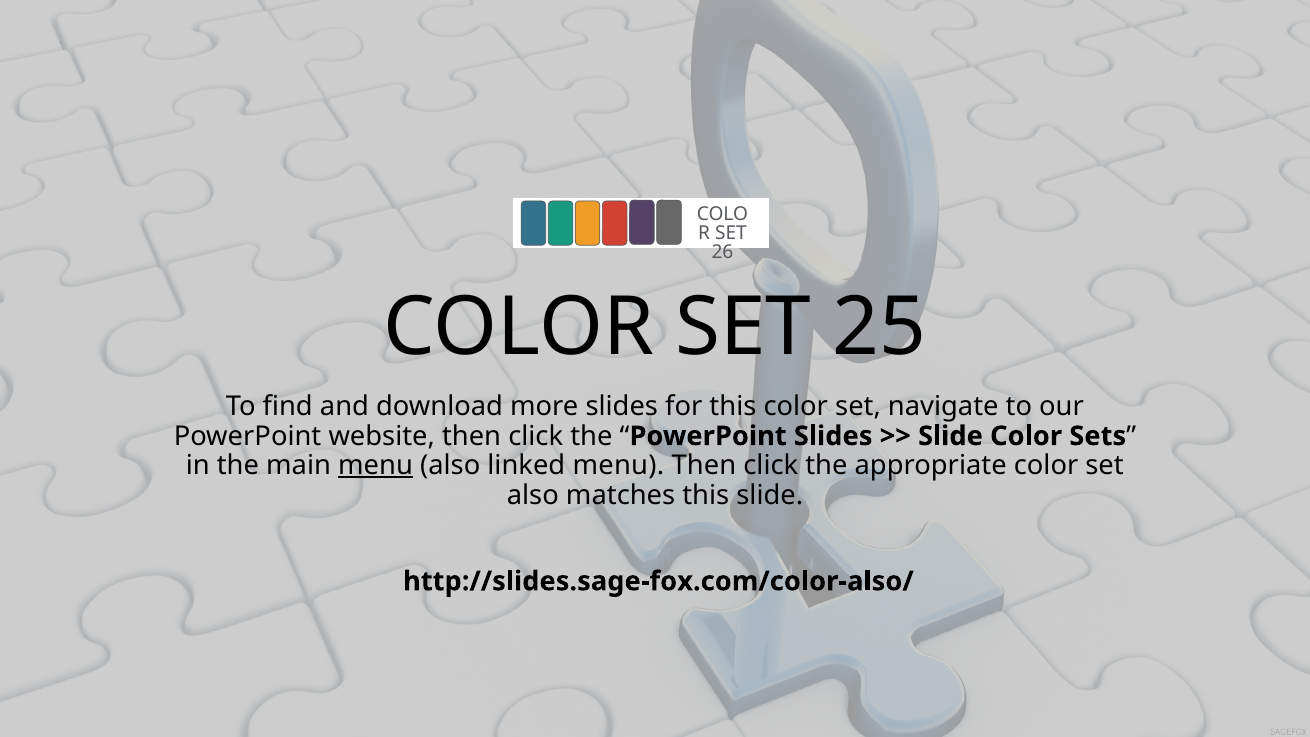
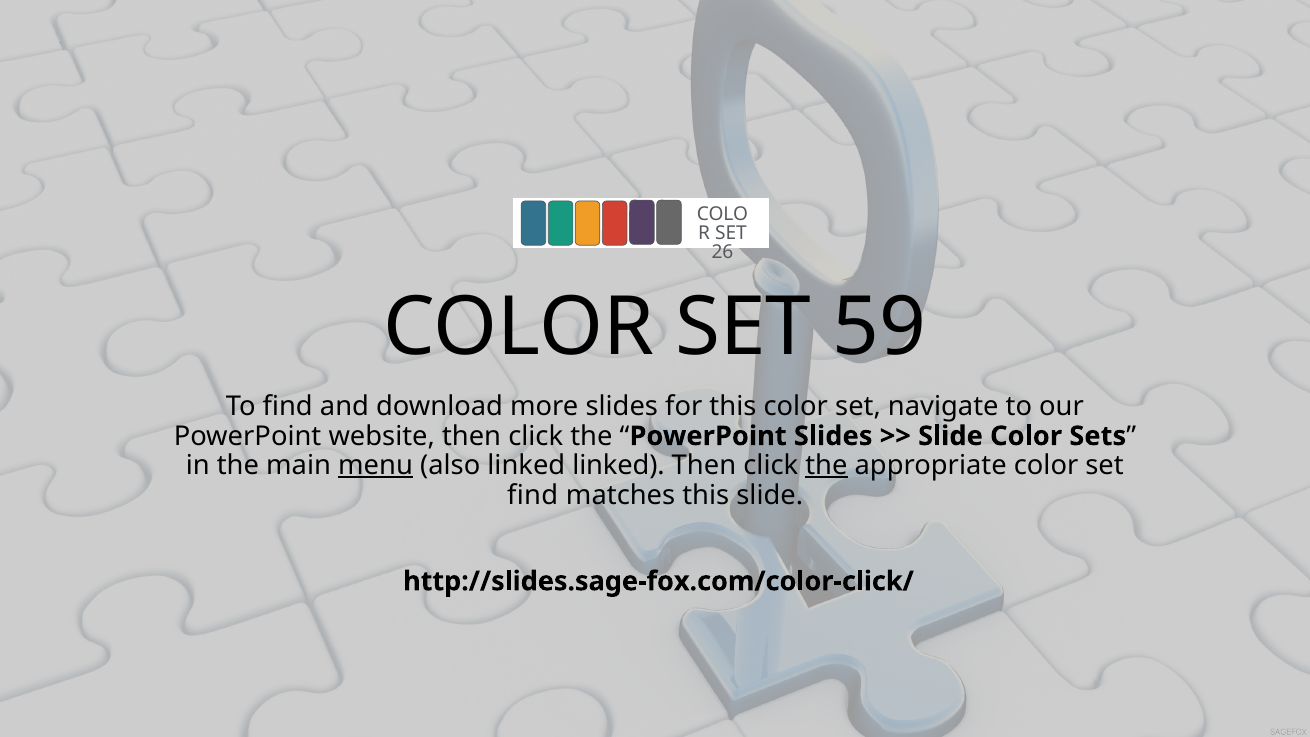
25: 25 -> 59 (879, 327)
linked menu: menu -> linked (619, 465)
the underline: none -> present (826, 465)
also: also -> find (533, 495)
http://slides.sage-fox.com/color-also/: http://slides.sage-fox.com/color-also/ -> http://slides.sage-fox.com/color-click/ (658, 581)
